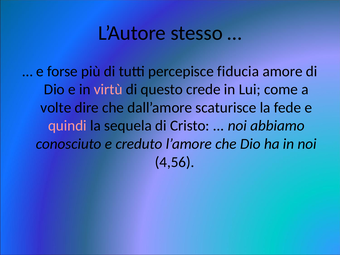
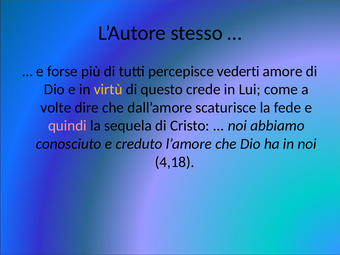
fiducia: fiducia -> vederti (238, 71)
virtù colour: pink -> yellow (108, 89)
4,56: 4,56 -> 4,18 (175, 162)
